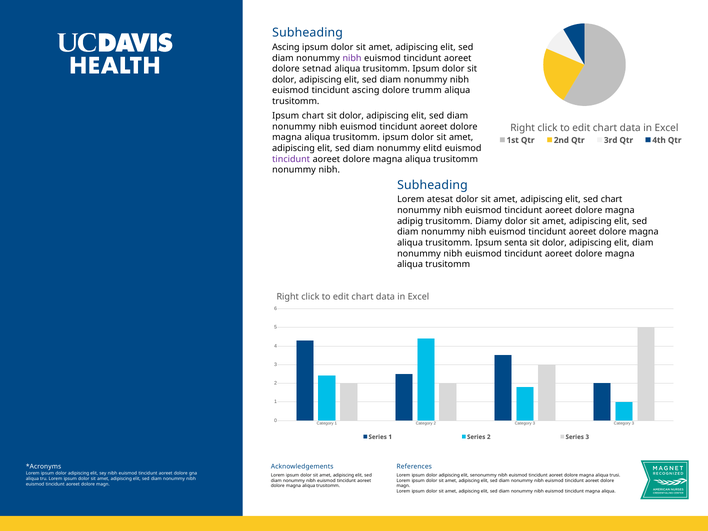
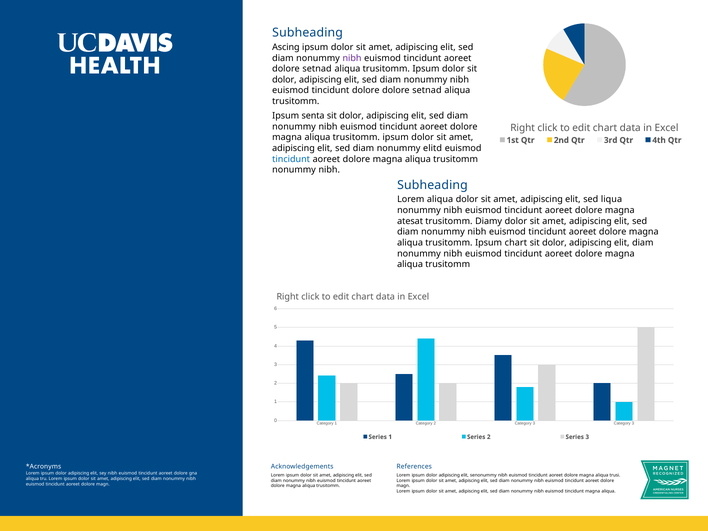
tincidunt ascing: ascing -> dolore (366, 90)
trumm: trumm -> setnad (427, 90)
Ipsum chart: chart -> senta (313, 116)
tincidunt colour: purple -> blue (291, 159)
Lorem atesat: atesat -> aliqua (440, 199)
sed chart: chart -> liqua (611, 199)
adipig: adipig -> atesat (410, 221)
Ipsum senta: senta -> chart (516, 243)
